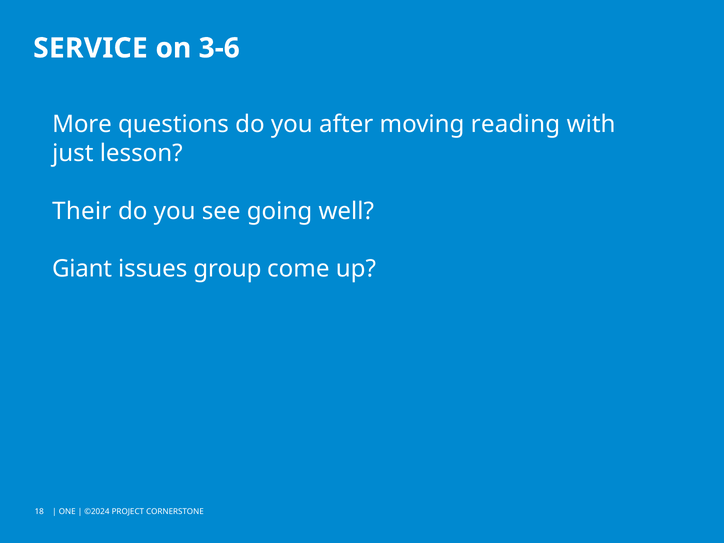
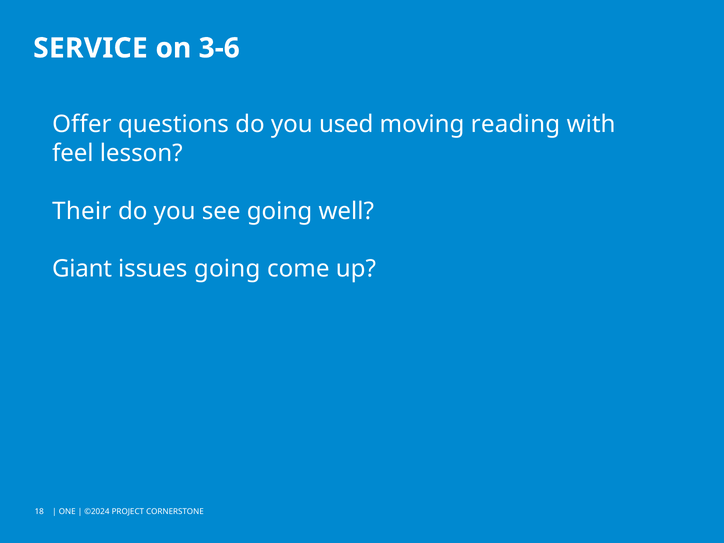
More: More -> Offer (82, 124)
after: after -> used (346, 124)
just: just -> feel (73, 153)
issues group: group -> going (227, 269)
